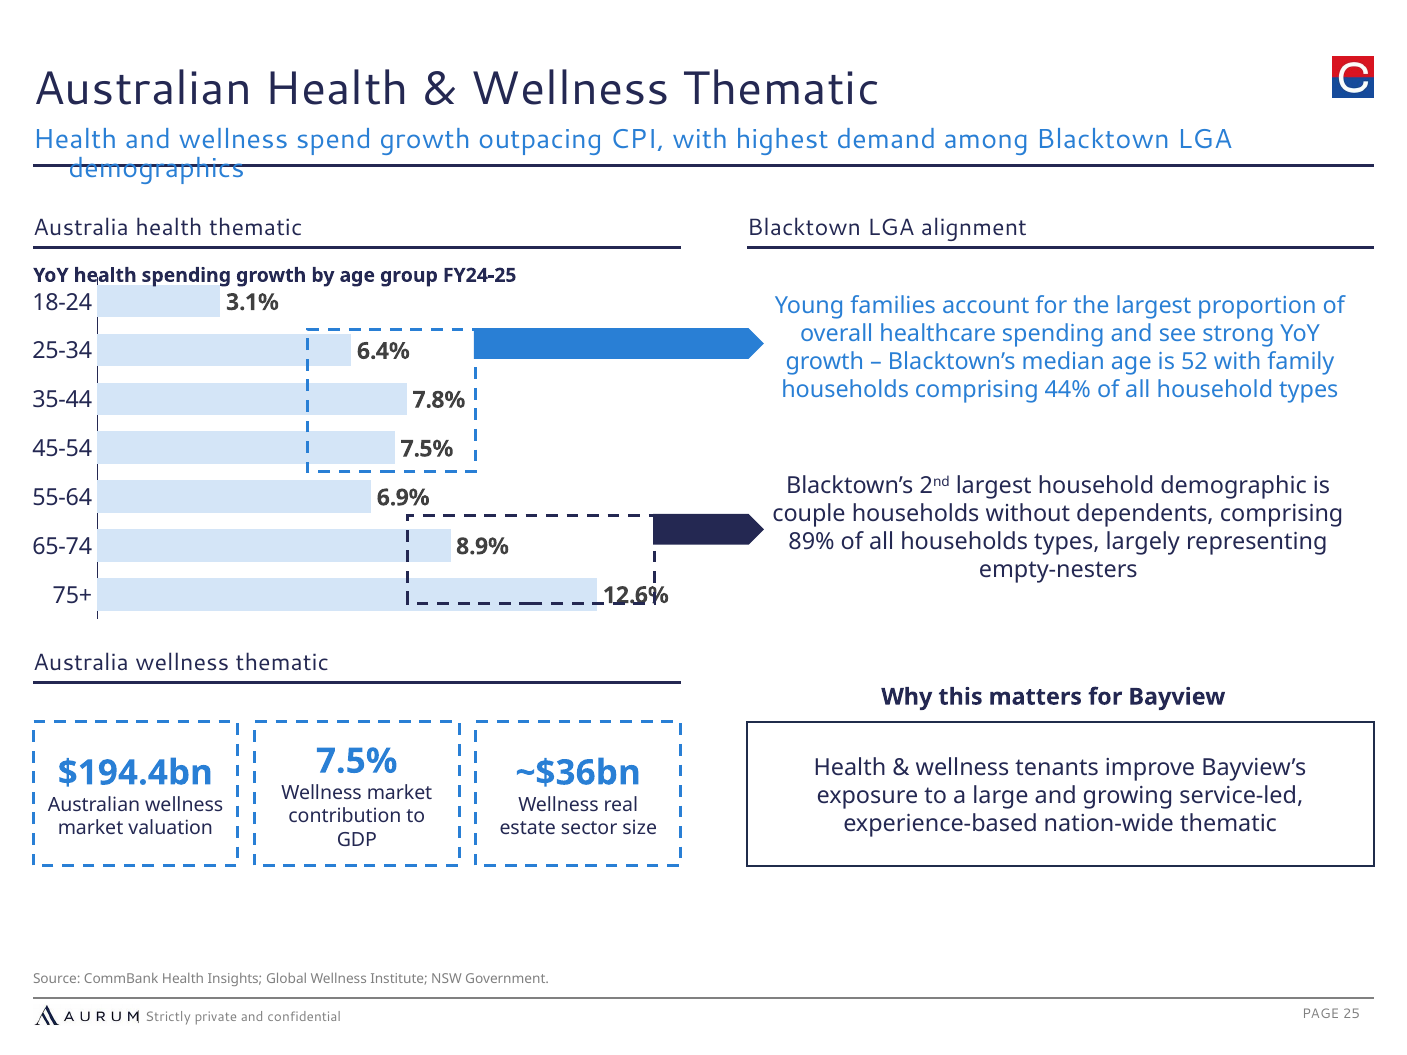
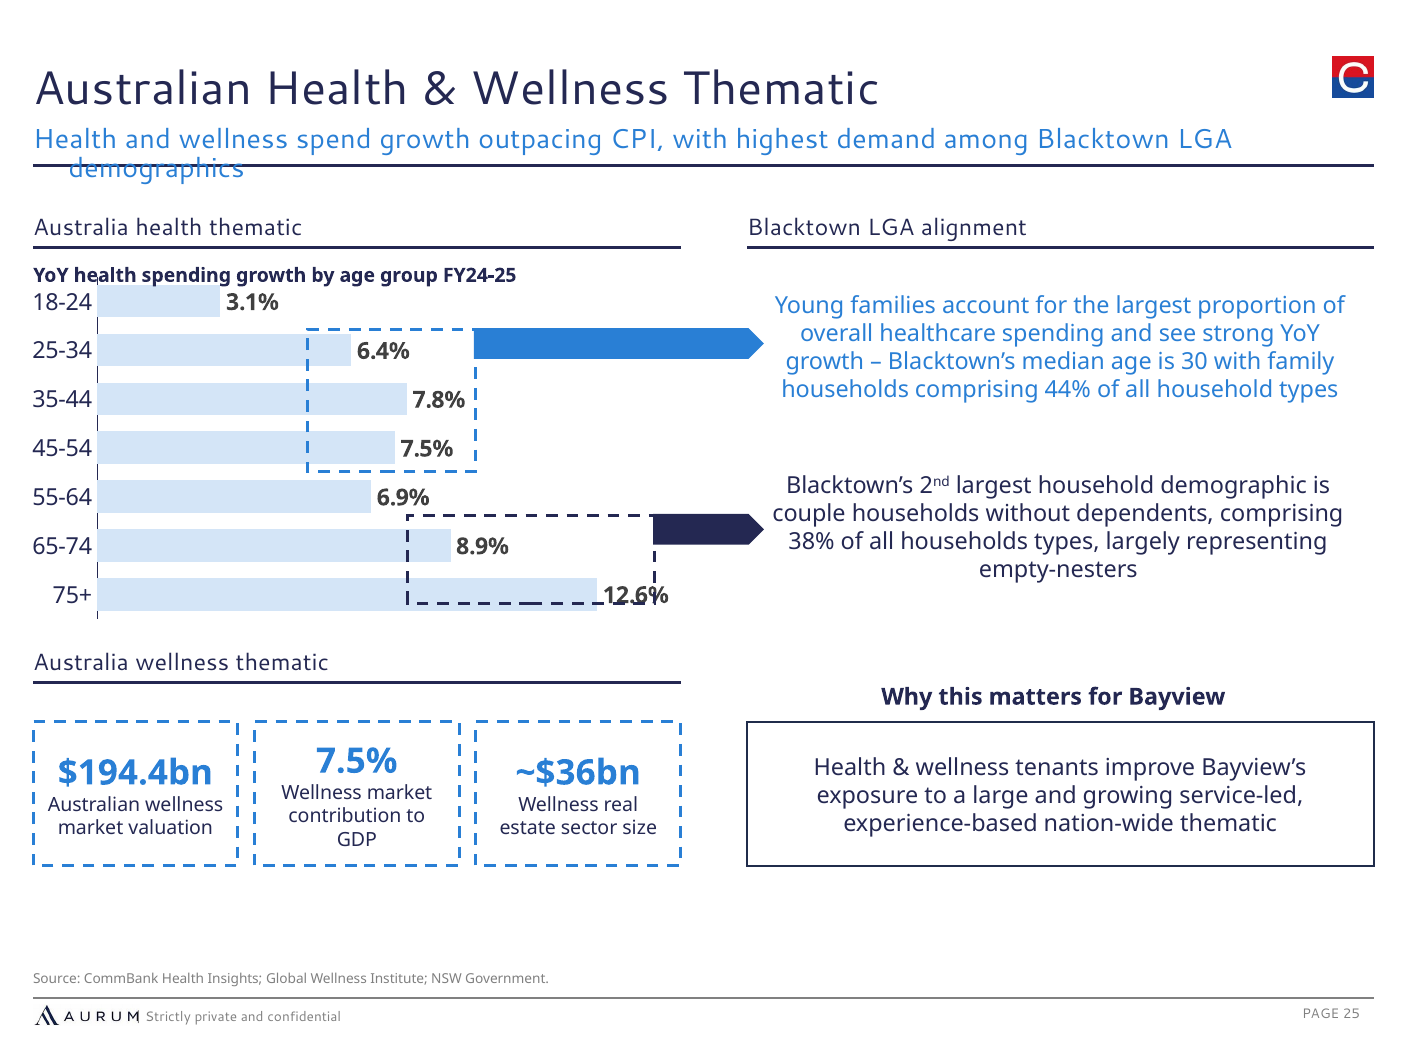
52: 52 -> 30 (1194, 362)
89%: 89% -> 38% (812, 542)
